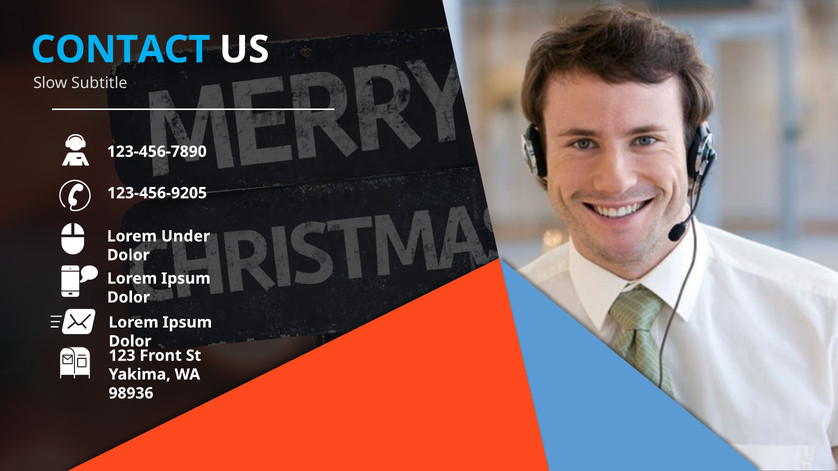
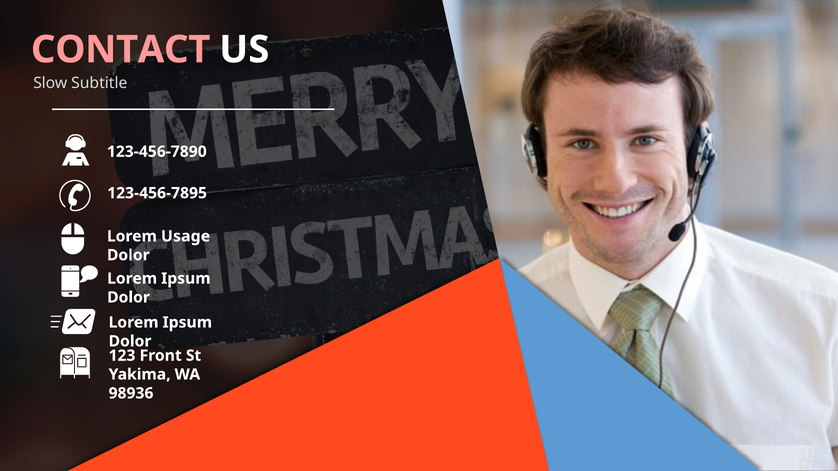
CONTACT colour: light blue -> pink (121, 50)
123-456-9205: 123-456-9205 -> 123-456-7895 (157, 193)
Under: Under -> Usage (186, 236)
